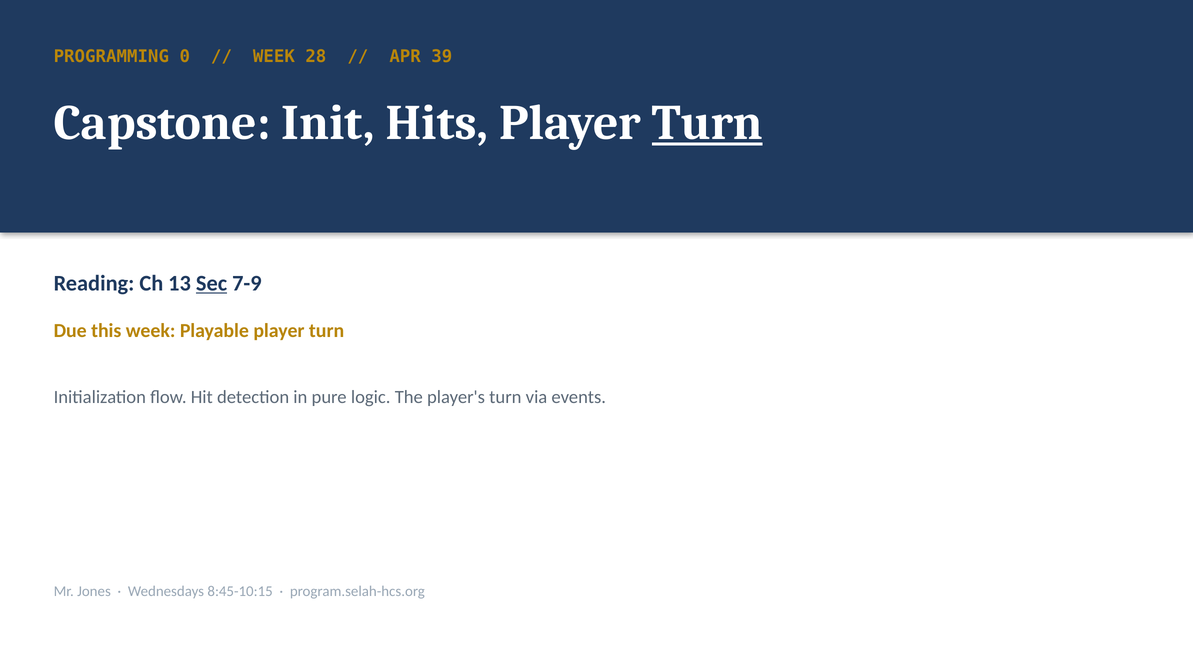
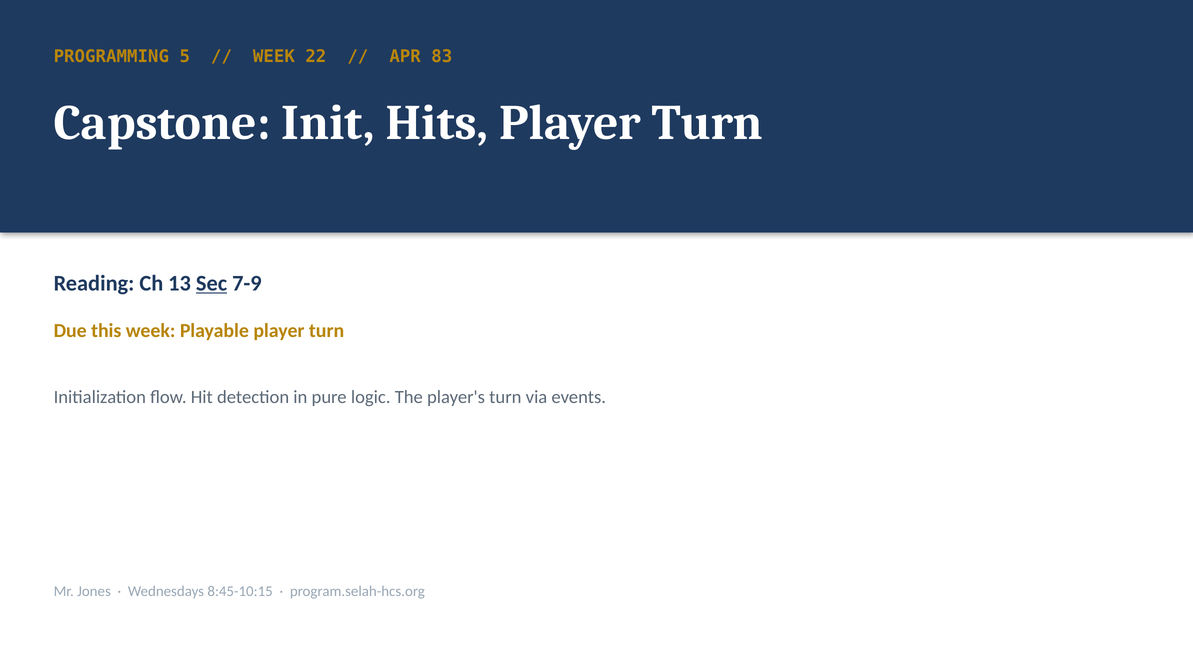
0: 0 -> 5 (185, 56)
28: 28 -> 22 (316, 56)
39: 39 -> 83 (442, 56)
Turn underline: present -> none (707, 123)
